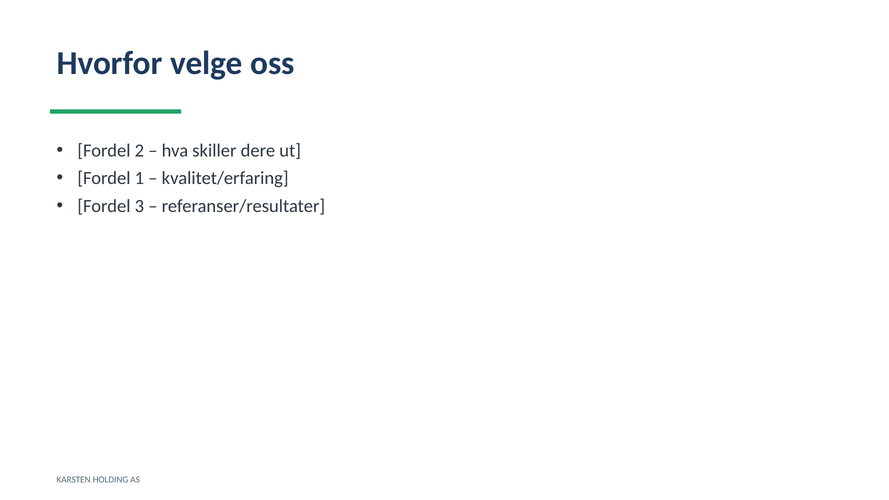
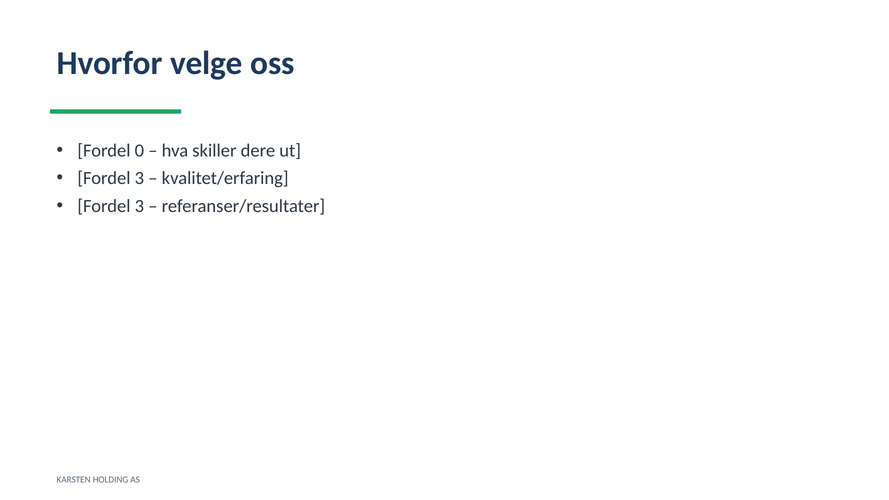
2: 2 -> 0 (139, 151)
1: 1 -> 3 (139, 178)
